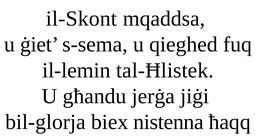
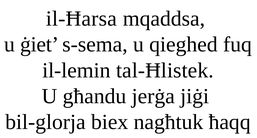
il-Skont: il-Skont -> il-Ħarsa (81, 19)
nistenna: nistenna -> nagħtuk (168, 122)
